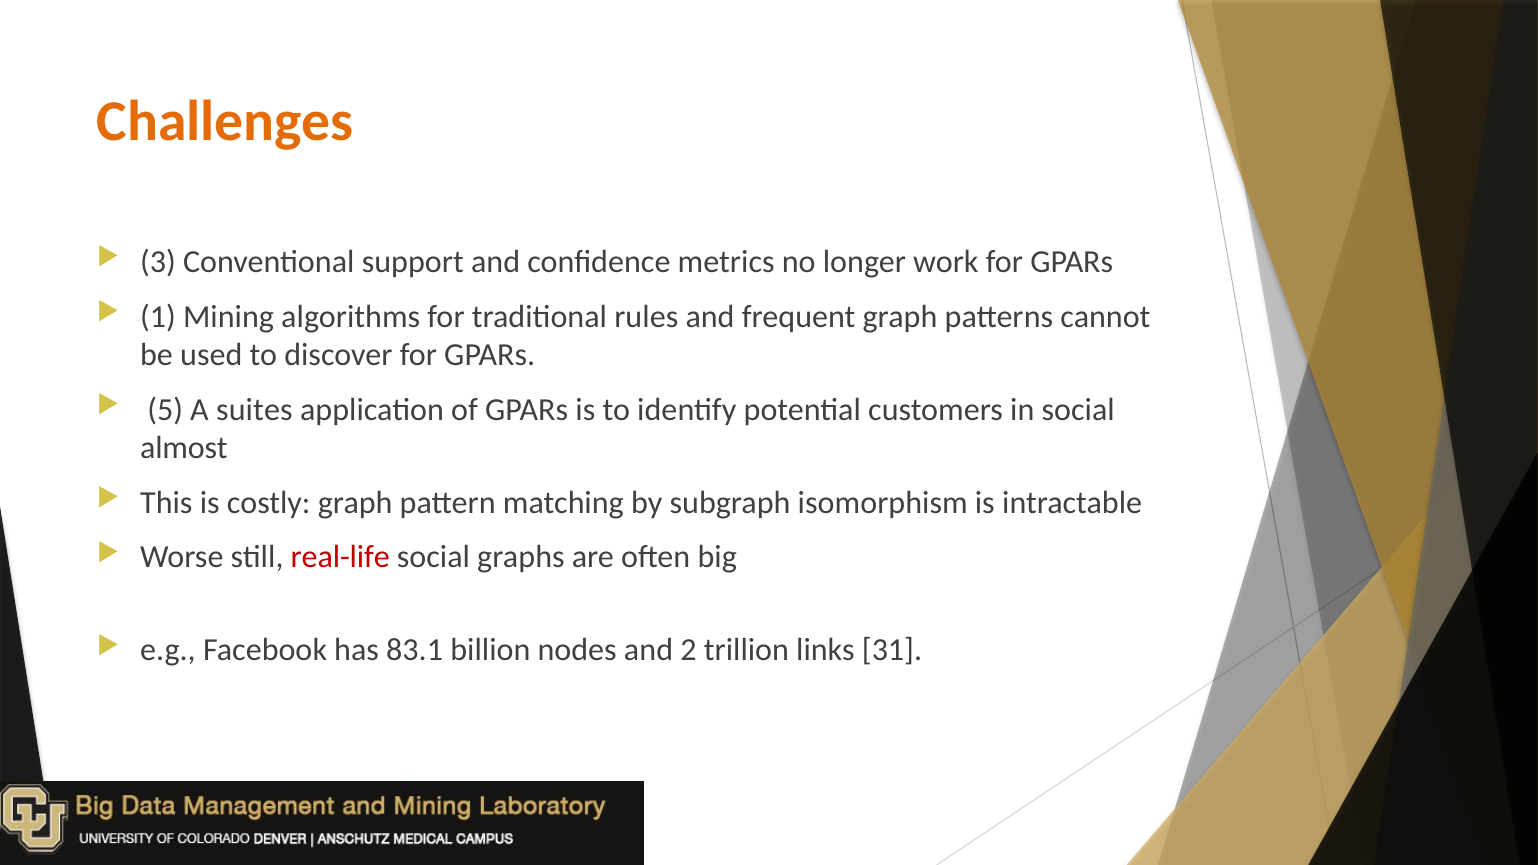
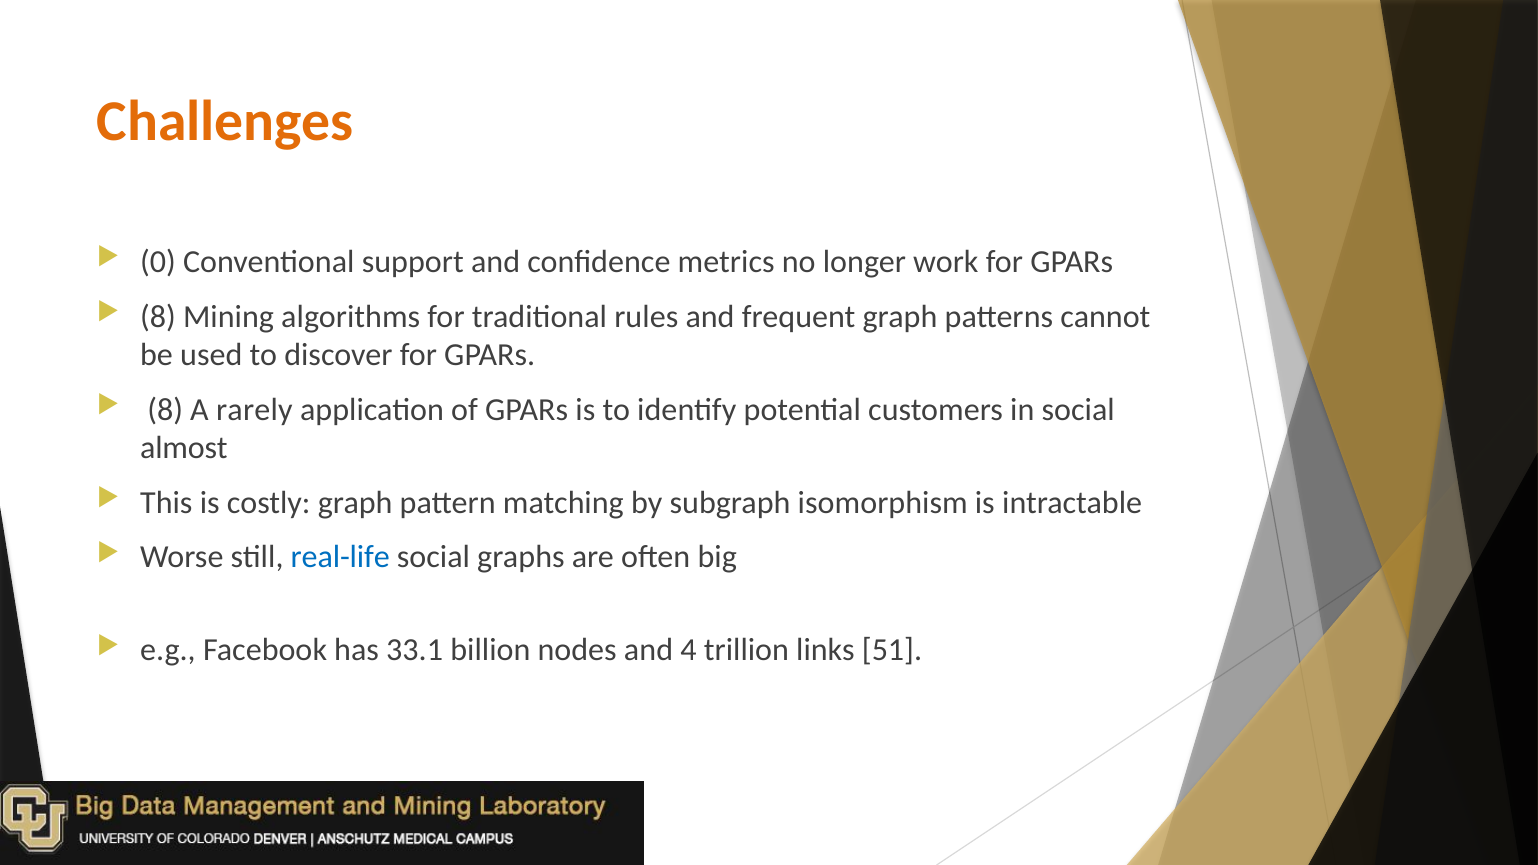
3: 3 -> 0 (158, 262)
1: 1 -> 8 (158, 317)
5: 5 -> 8 (165, 410)
suites: suites -> rarely (254, 410)
real-life colour: red -> blue (340, 557)
83.1: 83.1 -> 33.1 (415, 650)
2: 2 -> 4 (688, 650)
31: 31 -> 51 (892, 650)
